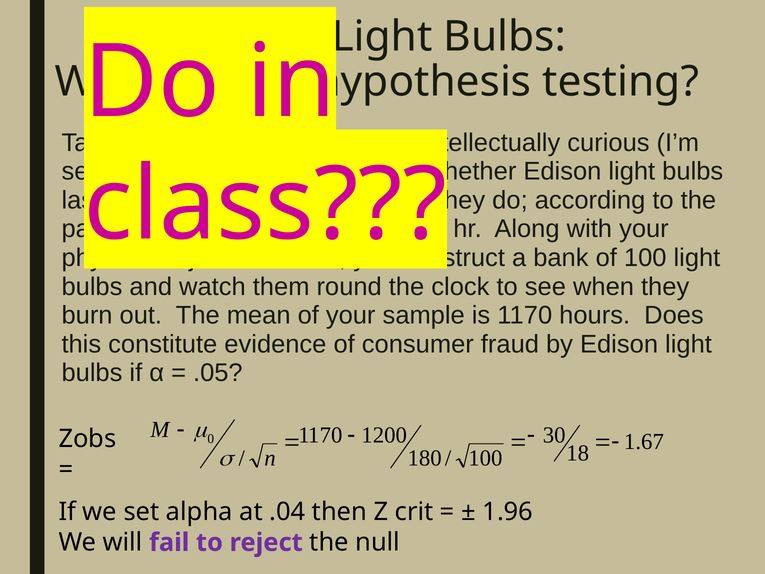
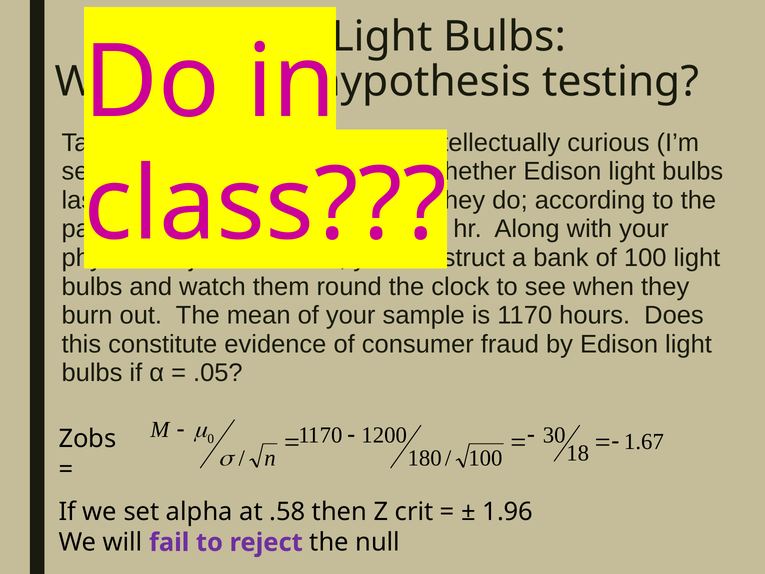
.04: .04 -> .58 (287, 512)
